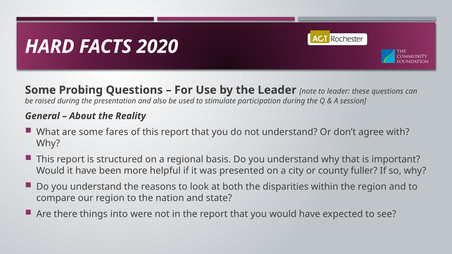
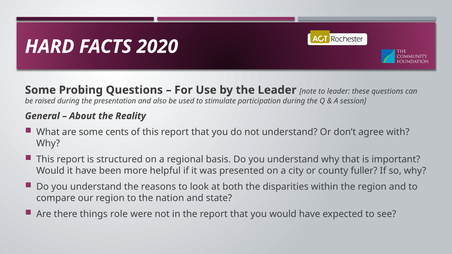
fares: fares -> cents (117, 132)
into: into -> role (119, 214)
